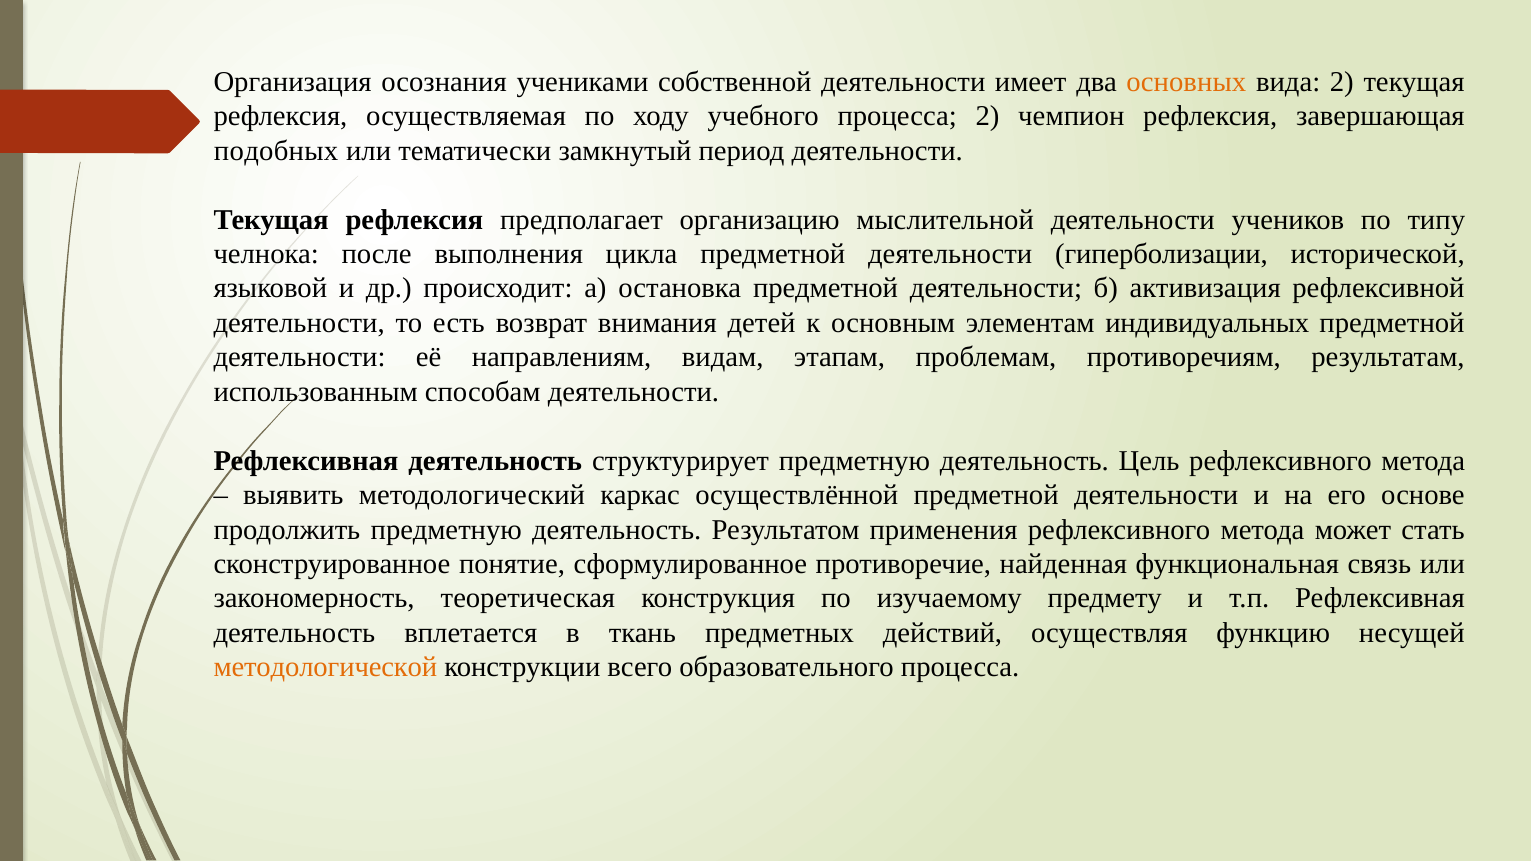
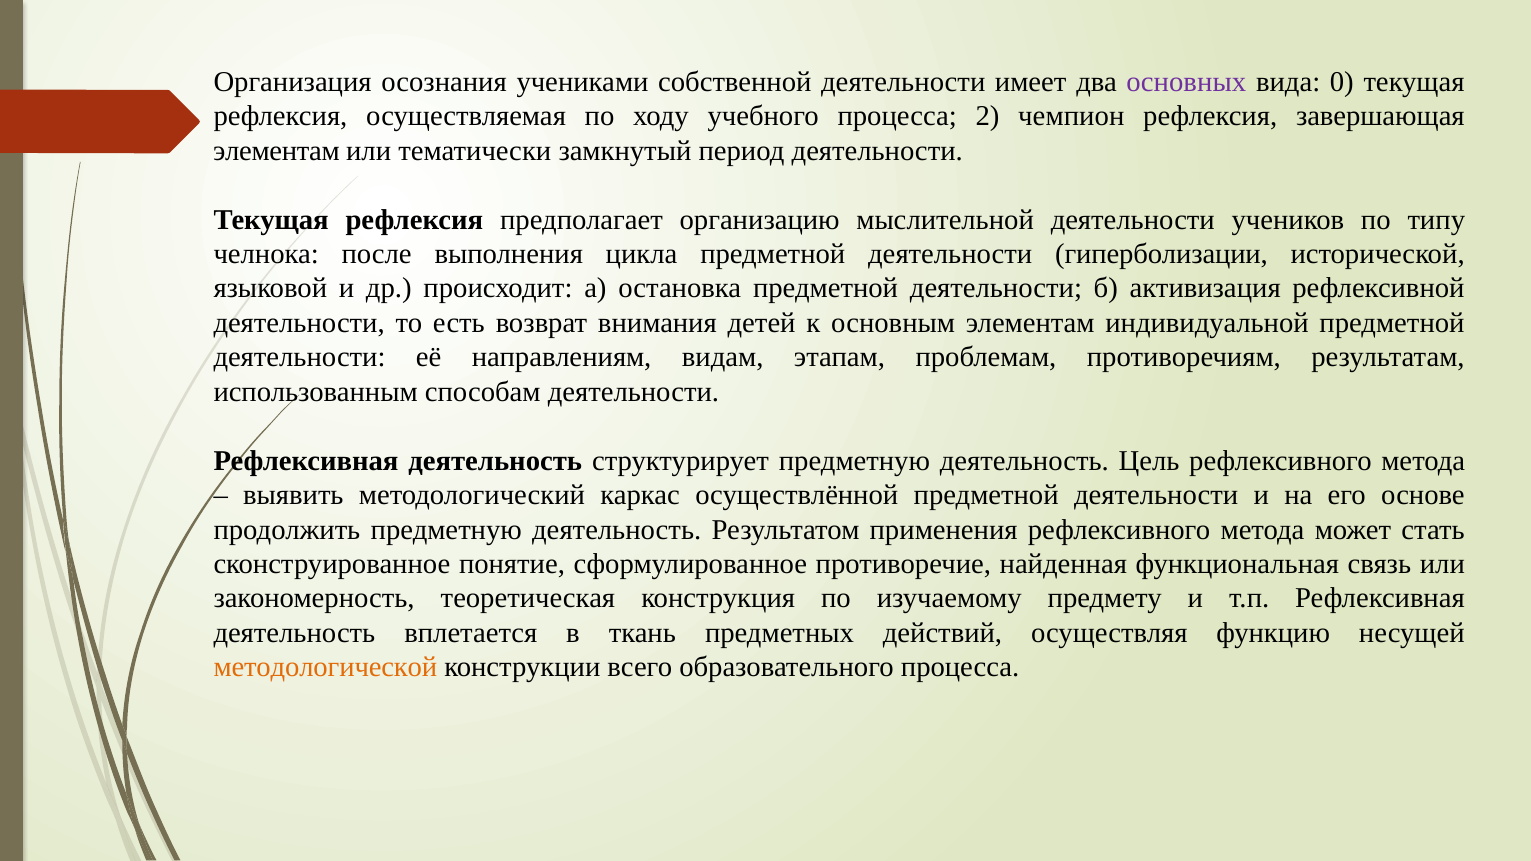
основных colour: orange -> purple (1186, 82)
вида 2: 2 -> 0 (1342, 82)
подобных: подобных -> элементам (276, 151)
индивидуальных: индивидуальных -> индивидуальной (1207, 323)
